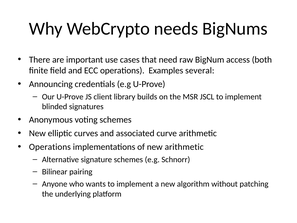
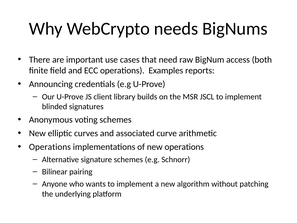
several: several -> reports (200, 70)
new arithmetic: arithmetic -> operations (184, 147)
